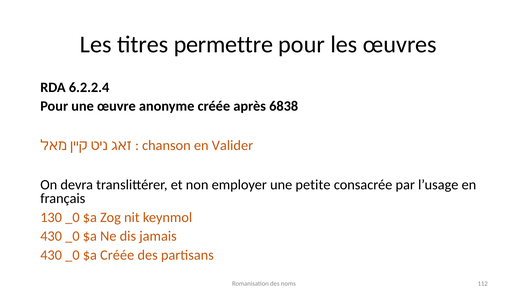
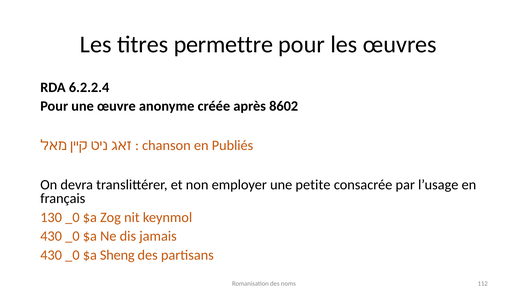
6838: 6838 -> 8602 (284, 106)
Valider: Valider -> Publiés (233, 145)
$a Créée: Créée -> Sheng (117, 255)
